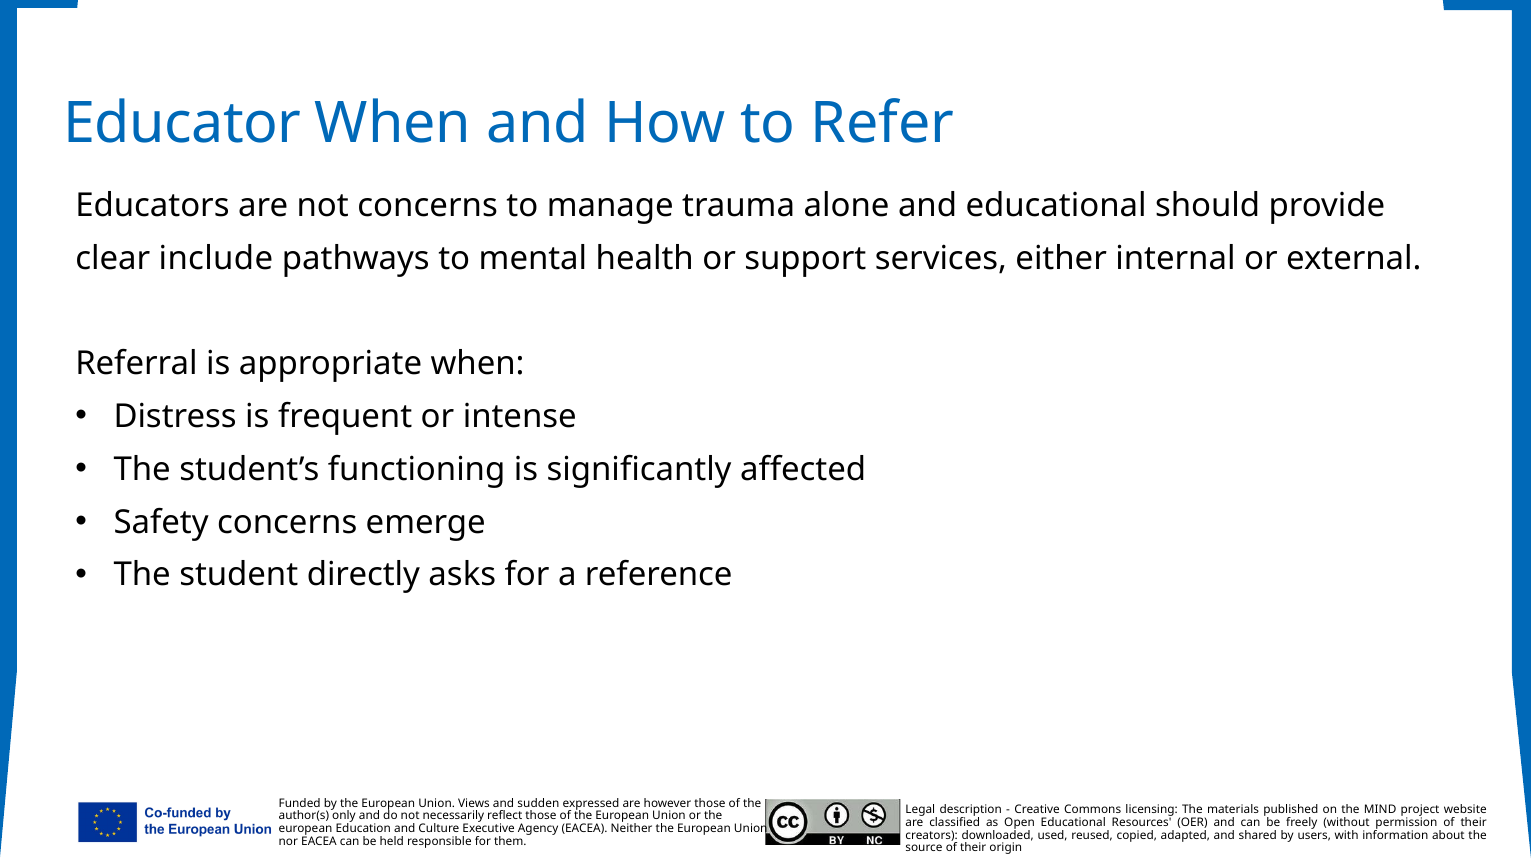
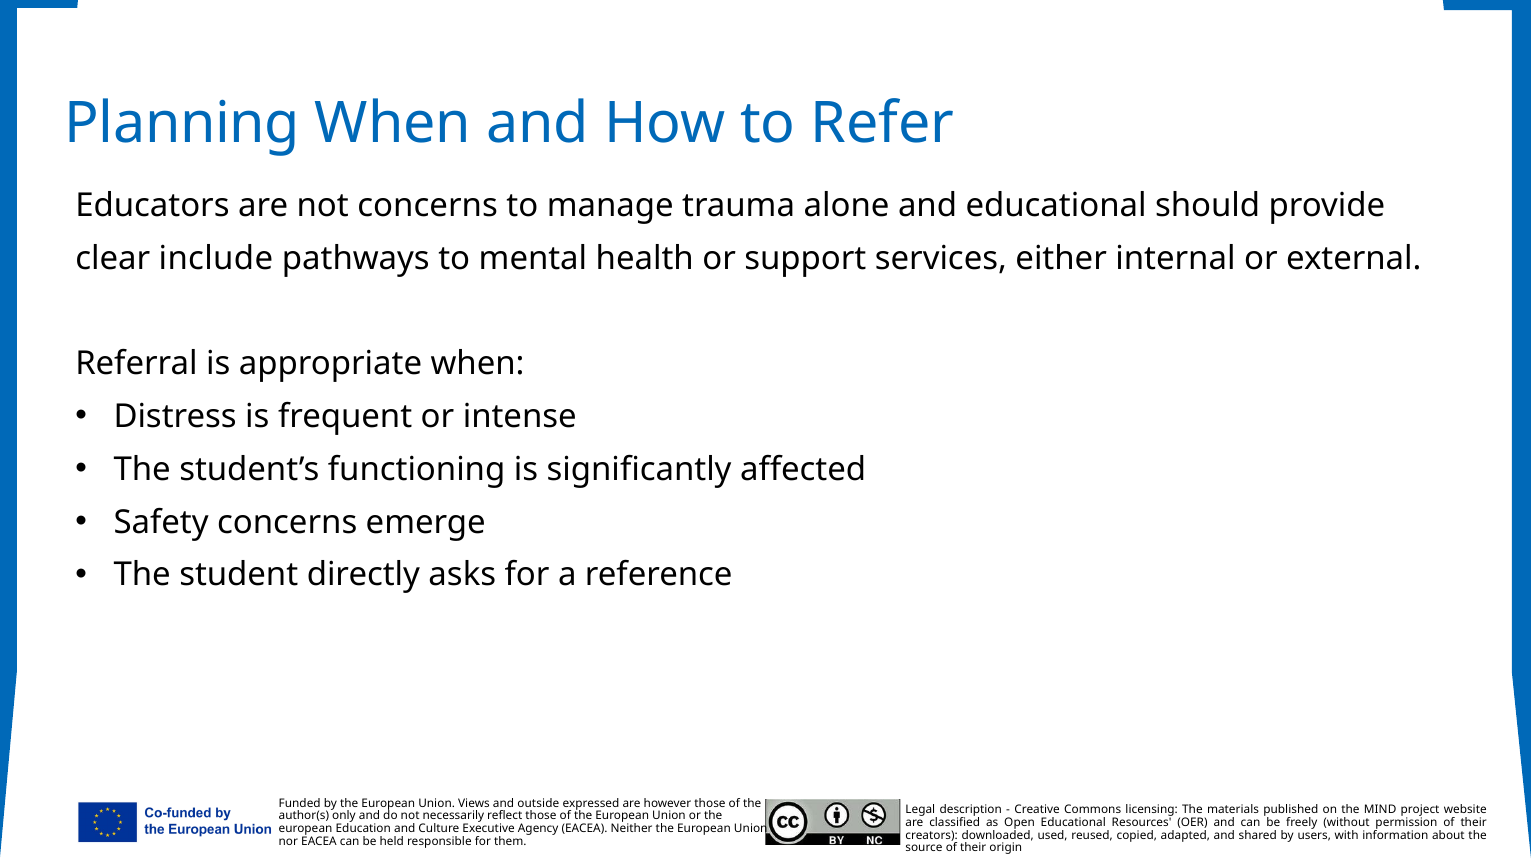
Educator: Educator -> Planning (182, 123)
sudden: sudden -> outside (538, 803)
